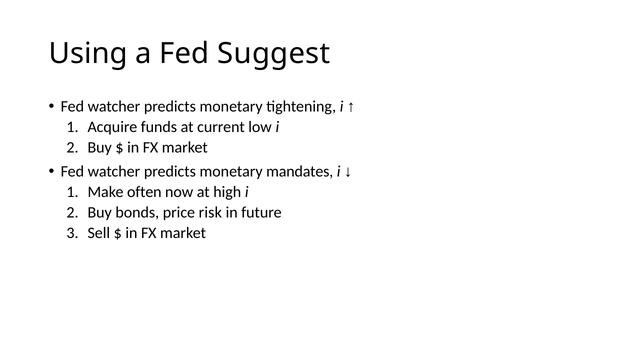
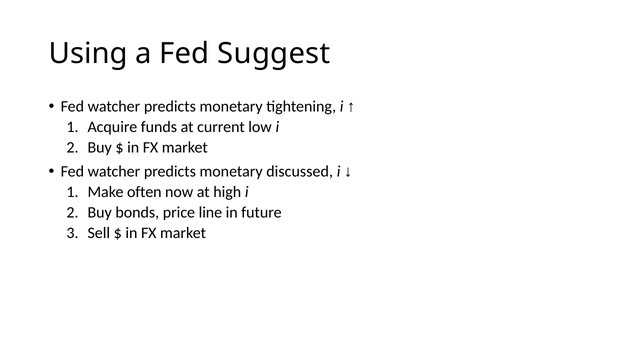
mandates: mandates -> discussed (300, 172)
risk: risk -> line (210, 213)
